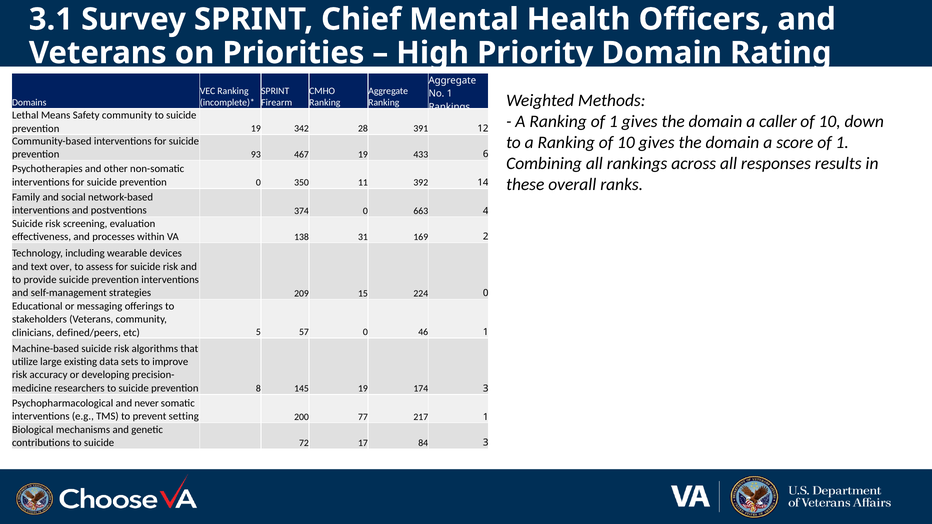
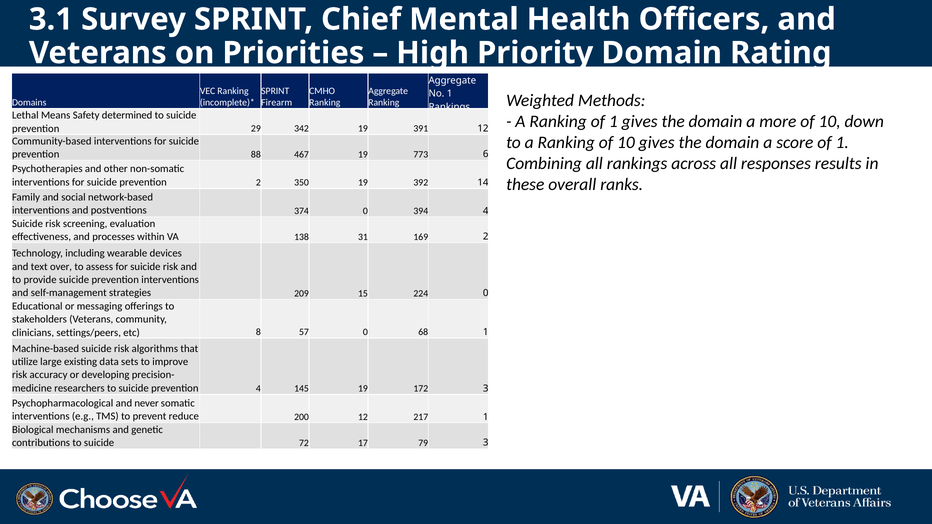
Safety community: community -> determined (127, 115)
caller: caller -> more (778, 122)
prevention 19: 19 -> 29 (256, 129)
342 28: 28 -> 19 (363, 129)
93: 93 -> 88 (256, 155)
433: 433 -> 773 (421, 155)
prevention 0: 0 -> 2 (258, 183)
350 11: 11 -> 19 (363, 183)
663: 663 -> 394 (421, 211)
defined/peers: defined/peers -> settings/peers (89, 333)
5: 5 -> 8 (258, 332)
46: 46 -> 68 (423, 332)
prevention 8: 8 -> 4 (258, 389)
174: 174 -> 172 (421, 389)
setting: setting -> reduce (184, 417)
200 77: 77 -> 12 (363, 417)
84: 84 -> 79 (423, 443)
